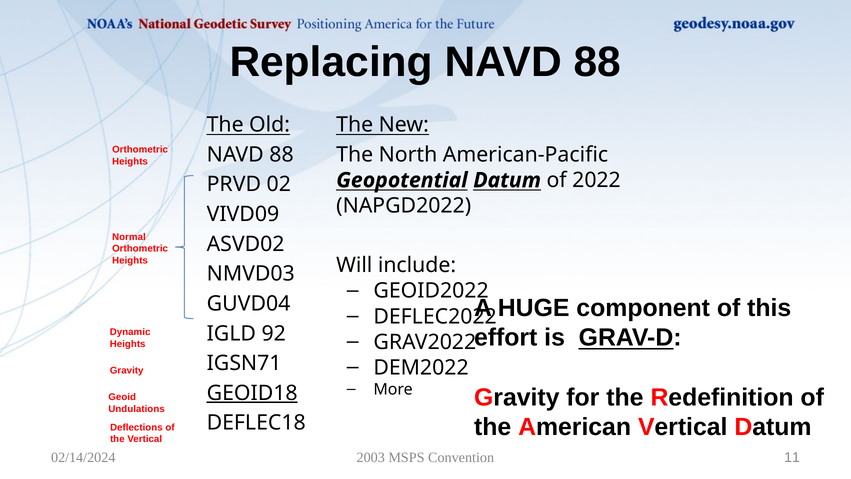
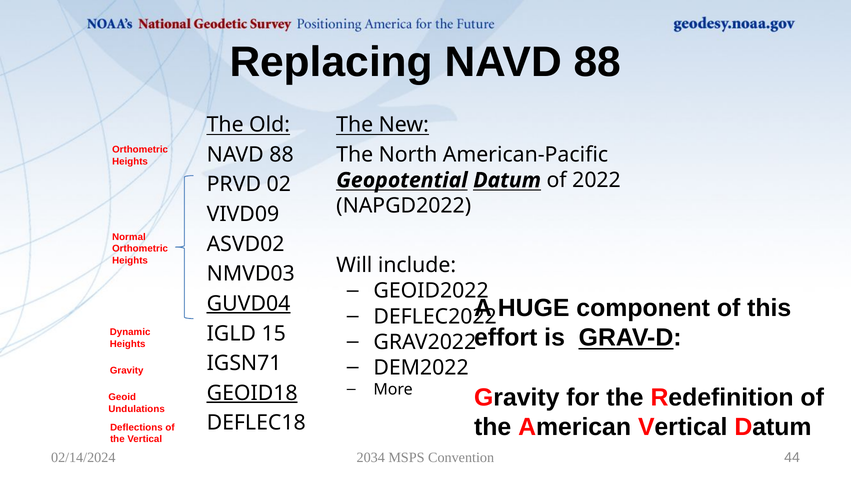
GUVD04 underline: none -> present (249, 303)
92: 92 -> 15 (274, 333)
2003: 2003 -> 2034 (371, 457)
11: 11 -> 44 (792, 457)
